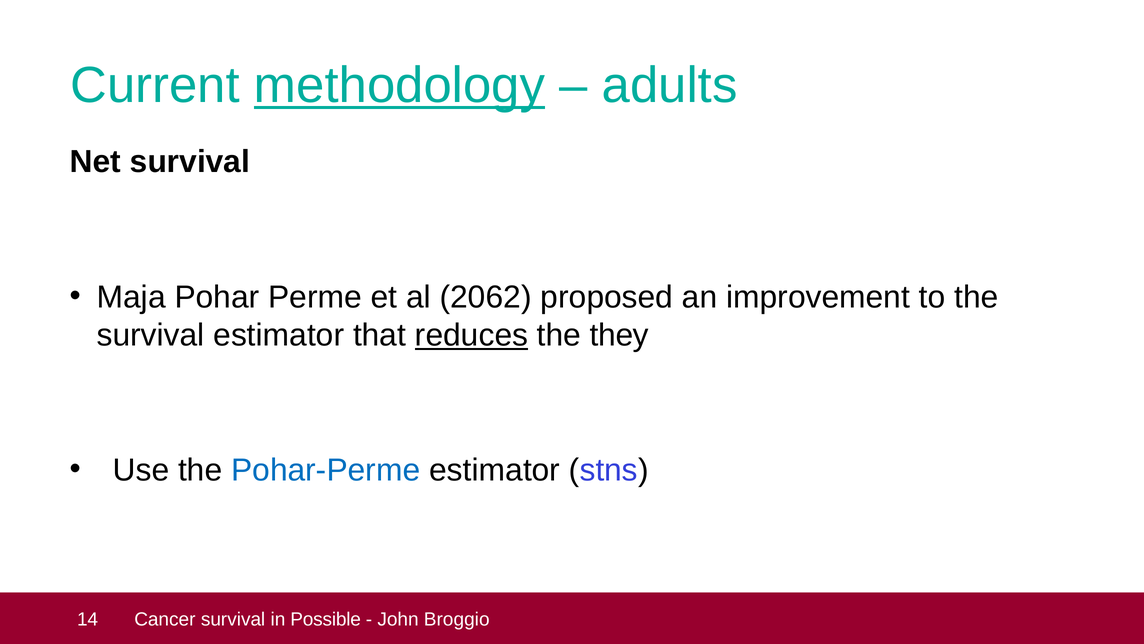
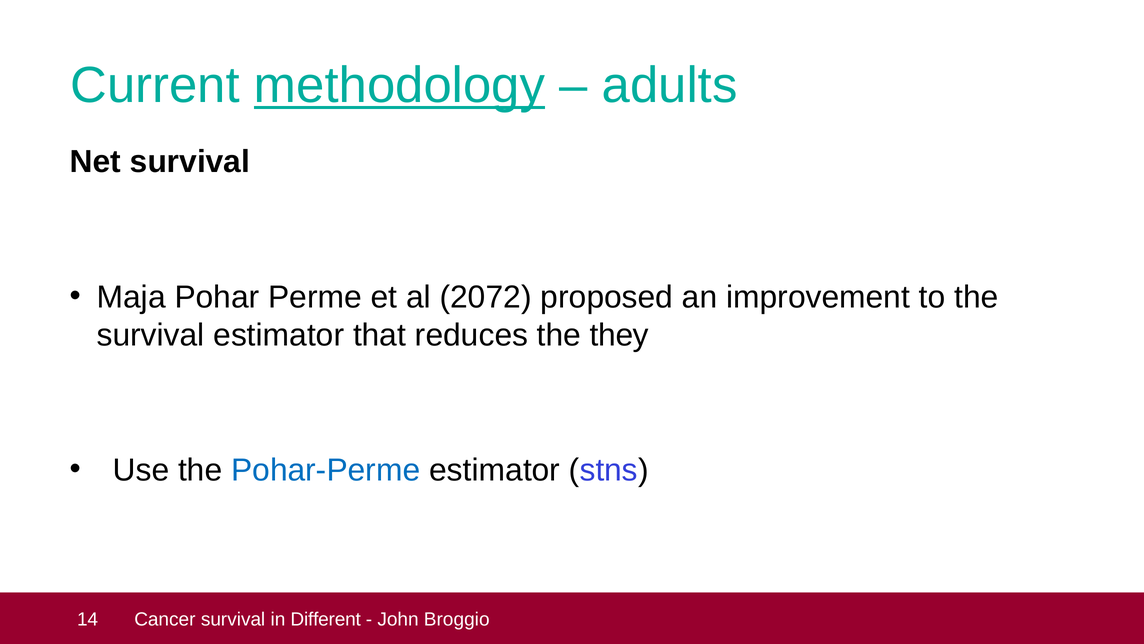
2062: 2062 -> 2072 (486, 297)
reduces underline: present -> none (472, 335)
Possible: Possible -> Different (326, 619)
